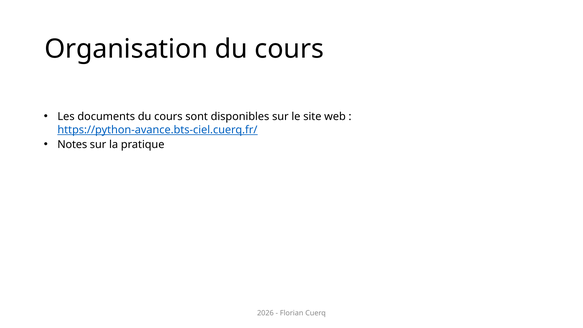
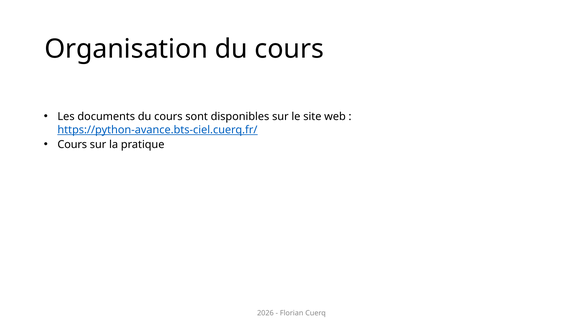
Notes: Notes -> Cours (72, 145)
